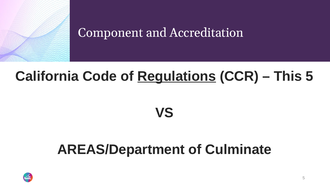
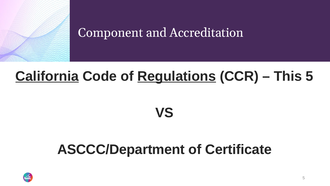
California underline: none -> present (47, 76)
AREAS/Department: AREAS/Department -> ASCCC/Department (121, 149)
Culminate: Culminate -> Certificate (238, 149)
